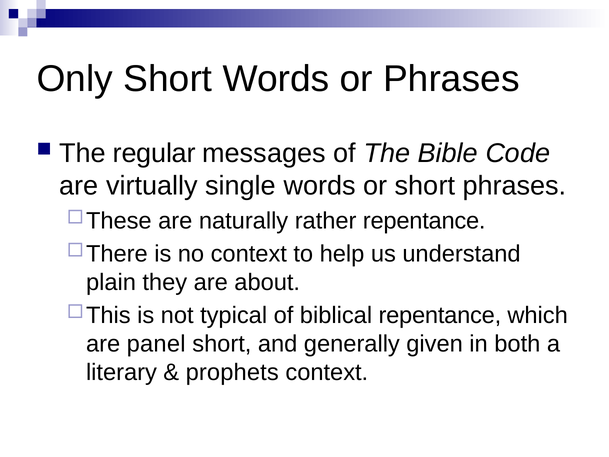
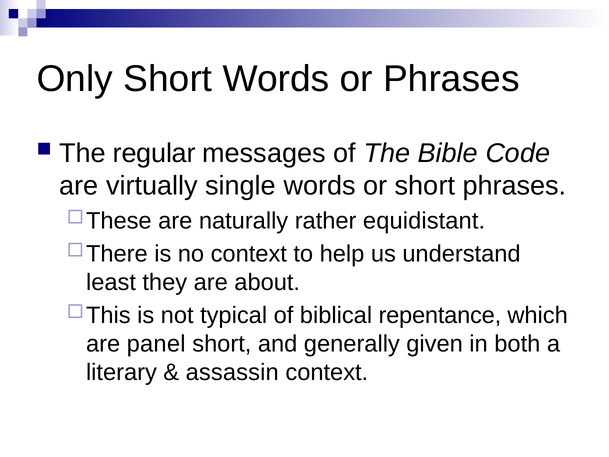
rather repentance: repentance -> equidistant (424, 221)
plain: plain -> least (111, 282)
prophets: prophets -> assassin (232, 372)
